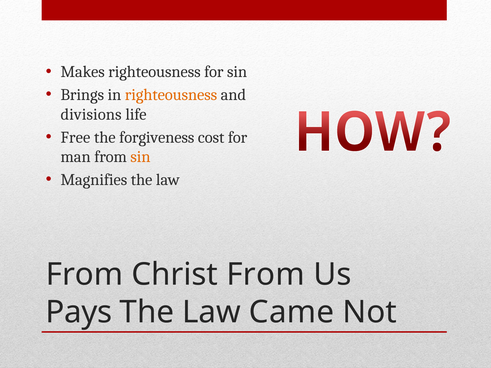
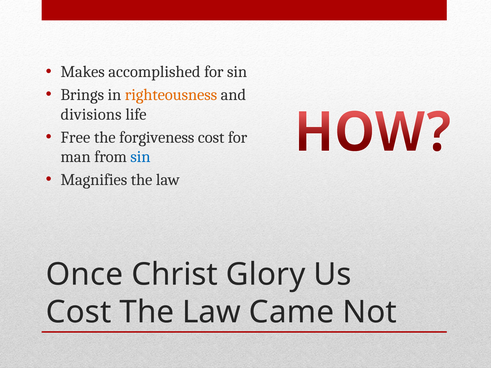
Makes righteousness: righteousness -> accomplished (154, 72)
sin colour: orange -> blue (140, 157)
From: From -> Once (84, 275)
Christ From: From -> Glory (266, 275)
Pays: Pays -> Cost (79, 312)
